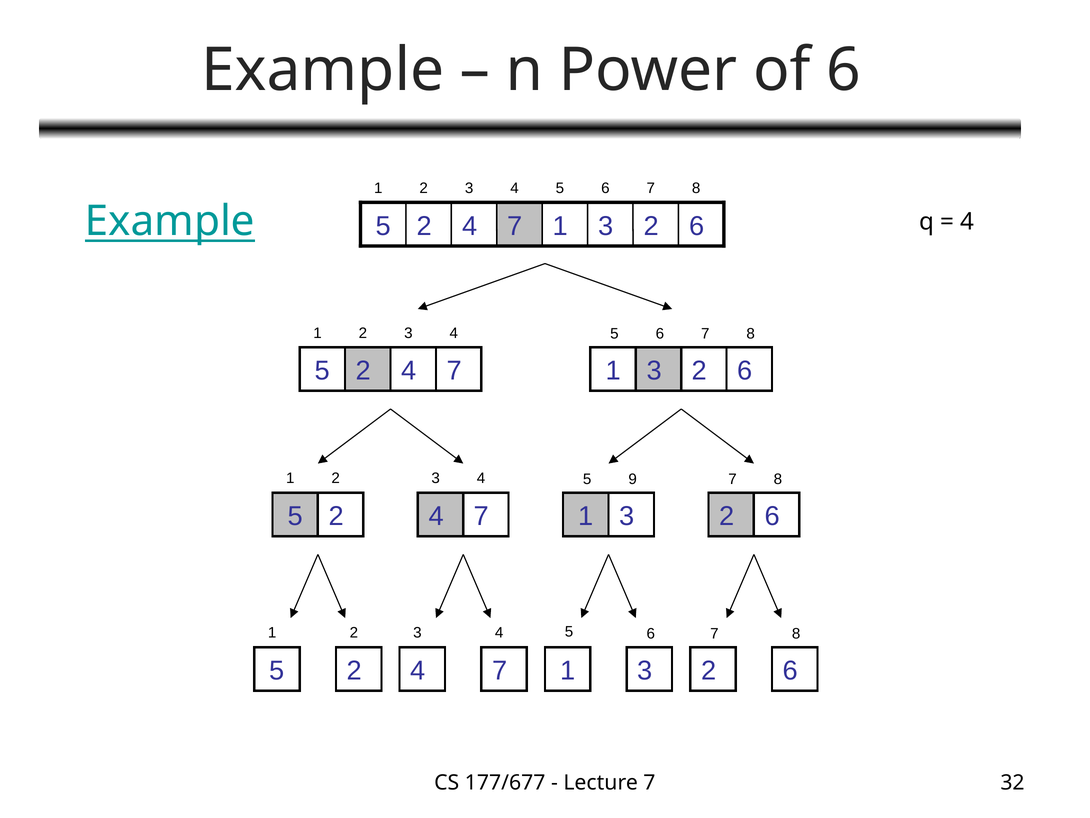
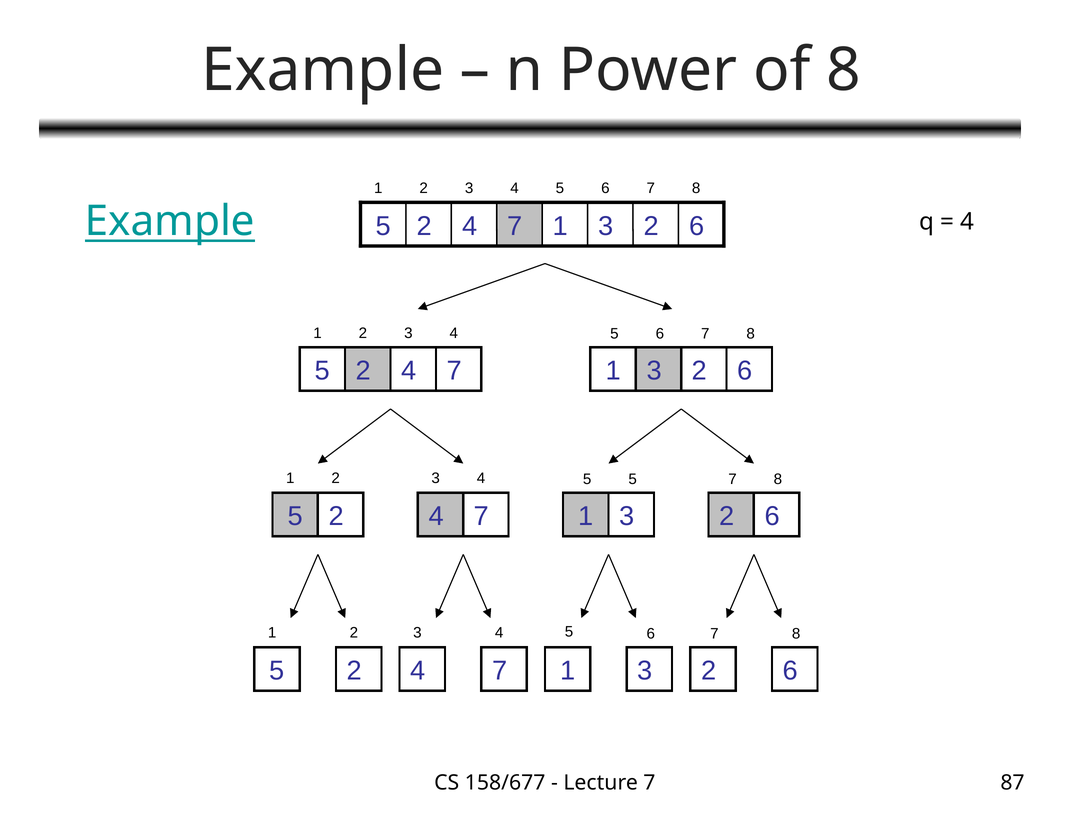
of 6: 6 -> 8 (843, 70)
9: 9 -> 5 (633, 479)
177/677: 177/677 -> 158/677 (505, 782)
32: 32 -> 87 (1013, 782)
